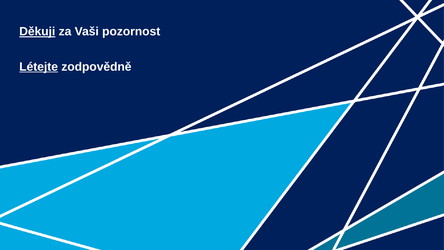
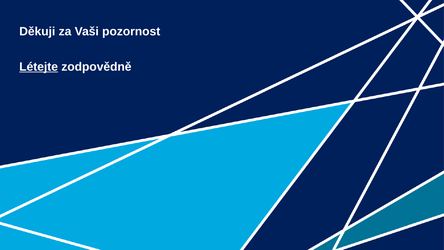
Děkuji underline: present -> none (37, 32)
